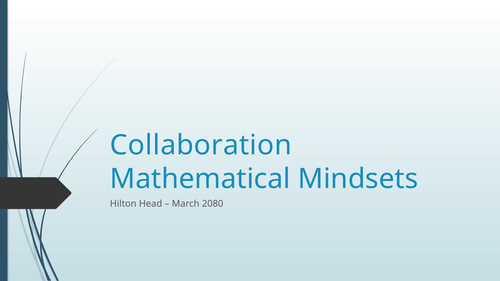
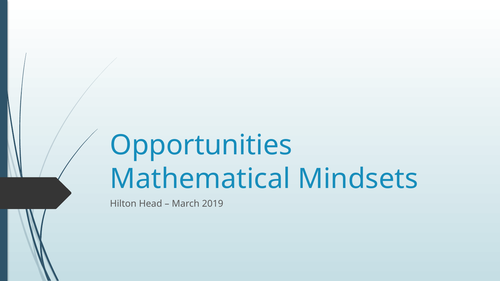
Collaboration: Collaboration -> Opportunities (201, 145)
2080: 2080 -> 2019 (213, 204)
